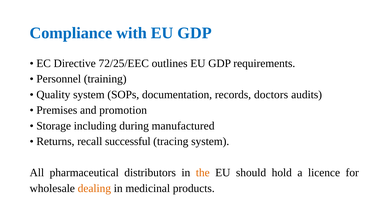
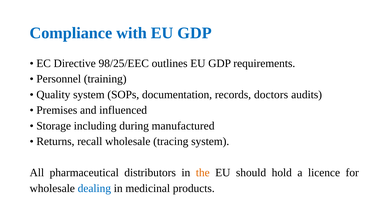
72/25/EEC: 72/25/EEC -> 98/25/EEC (124, 63)
promotion: promotion -> influenced (123, 110)
recall successful: successful -> wholesale (128, 141)
dealing colour: orange -> blue (94, 188)
